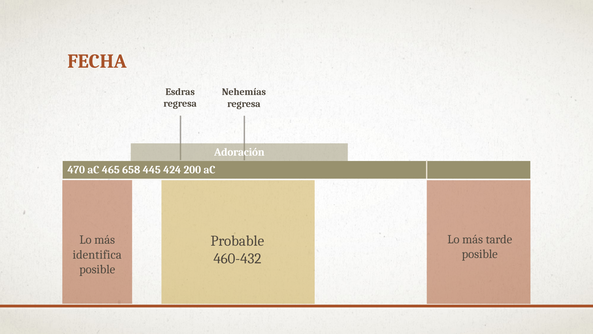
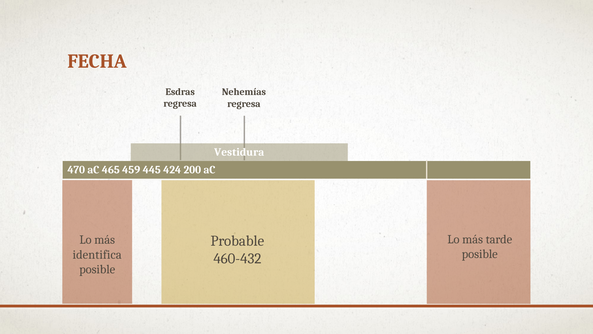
Adoración: Adoración -> Vestidura (239, 152)
658: 658 -> 459 (131, 170)
